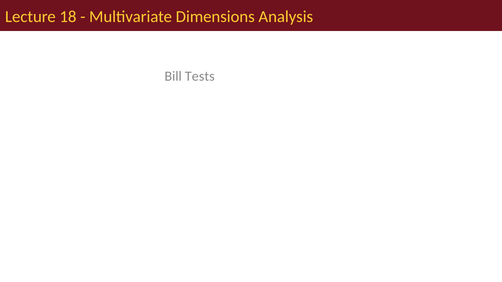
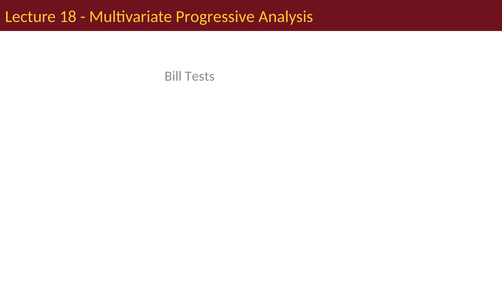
Dimensions: Dimensions -> Progressive (215, 17)
